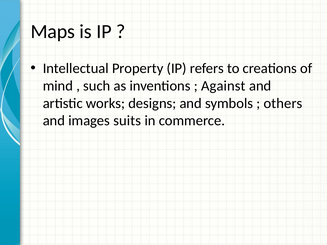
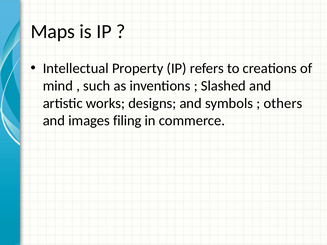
Against: Against -> Slashed (223, 86)
suits: suits -> filing (127, 121)
